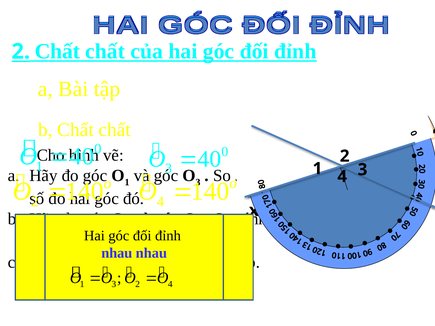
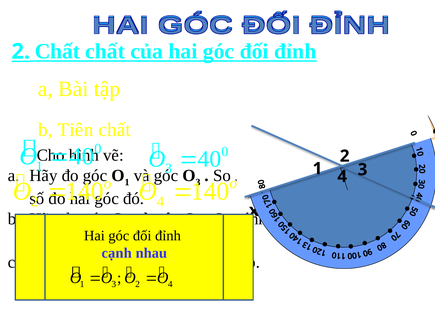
b Chất: Chất -> Tiên (75, 130)
nhau: nhau -> cạnh (117, 253)
